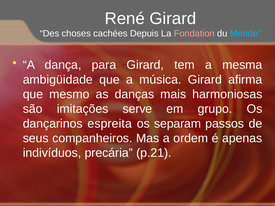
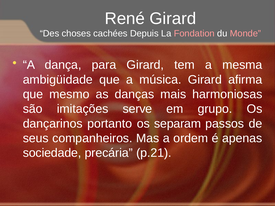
Monde colour: light blue -> pink (245, 34)
espreita: espreita -> portanto (110, 124)
indivíduos: indivíduos -> sociedade (52, 153)
